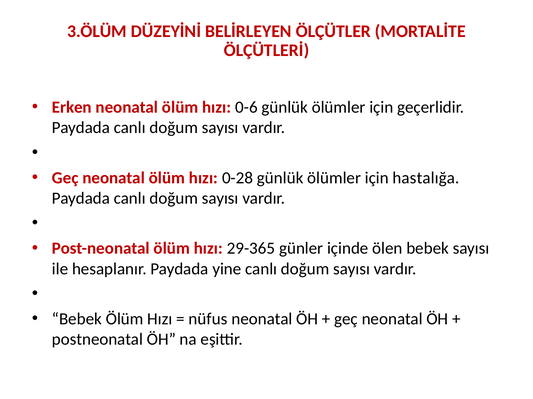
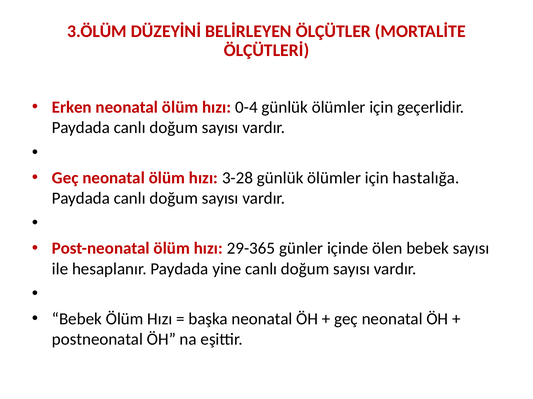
0-6: 0-6 -> 0-4 (246, 107)
0-28: 0-28 -> 3-28 (238, 178)
nüfus: nüfus -> başka (208, 320)
